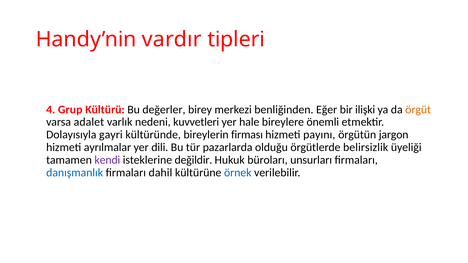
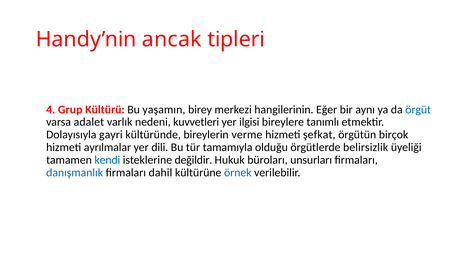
vardır: vardır -> ancak (172, 39)
değerler: değerler -> yaşamın (164, 110)
benliğinden: benliğinden -> hangilerinin (284, 110)
ilişki: ilişki -> aynı (365, 110)
örgüt colour: orange -> blue (418, 110)
hale: hale -> ilgisi (249, 122)
önemli: önemli -> tanımlı (323, 122)
firması: firması -> verme (247, 135)
payını: payını -> şefkat (319, 135)
jargon: jargon -> birçok (394, 135)
pazarlarda: pazarlarda -> tamamıyla (228, 148)
kendi colour: purple -> blue (107, 160)
